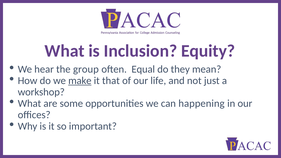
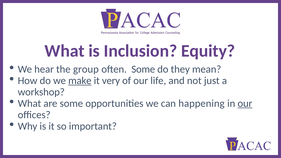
often Equal: Equal -> Some (143, 69)
that: that -> very (111, 81)
our underline: none -> present (245, 103)
